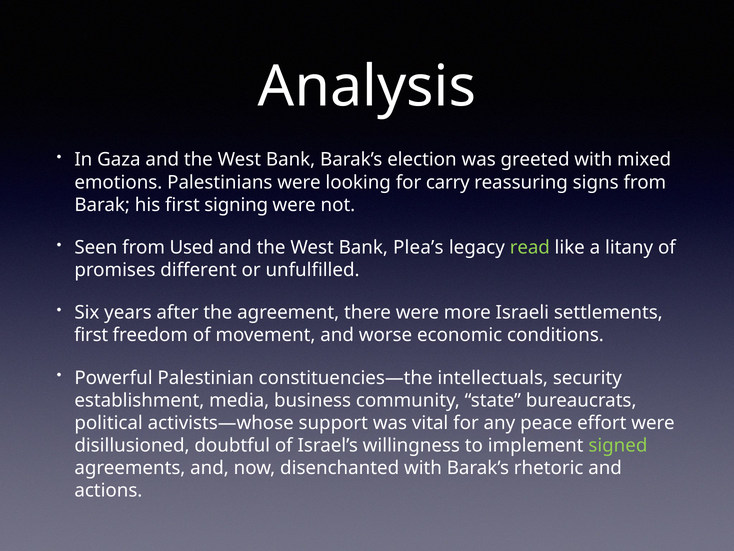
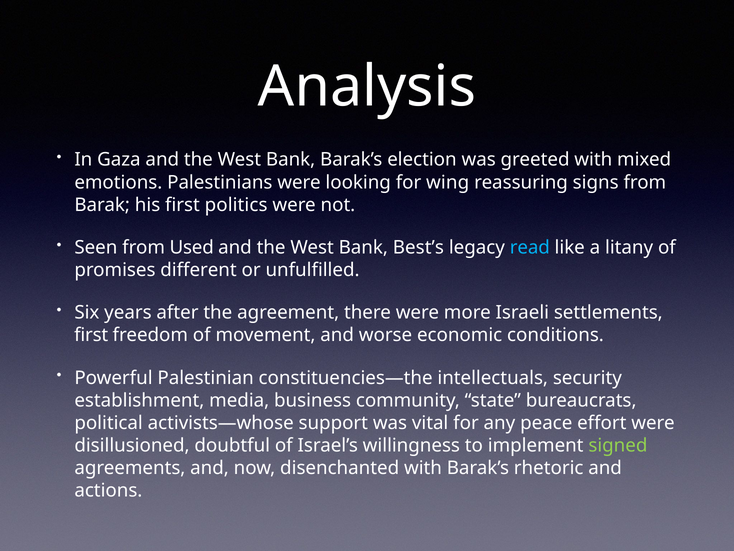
carry: carry -> wing (448, 182)
signing: signing -> politics (236, 205)
Plea’s: Plea’s -> Best’s (418, 247)
read colour: light green -> light blue (530, 247)
